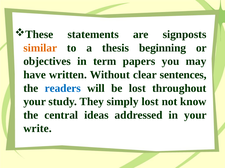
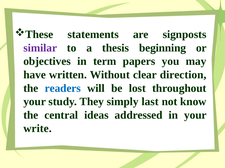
similar colour: orange -> purple (40, 48)
sentences: sentences -> direction (183, 75)
simply lost: lost -> last (150, 102)
